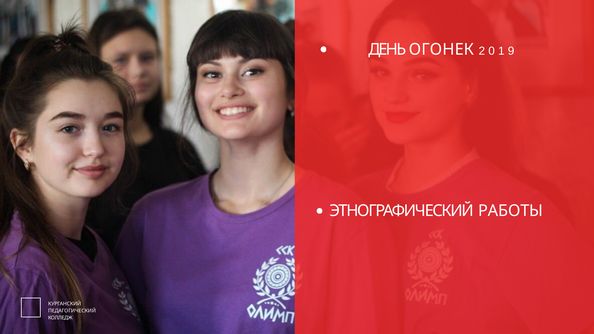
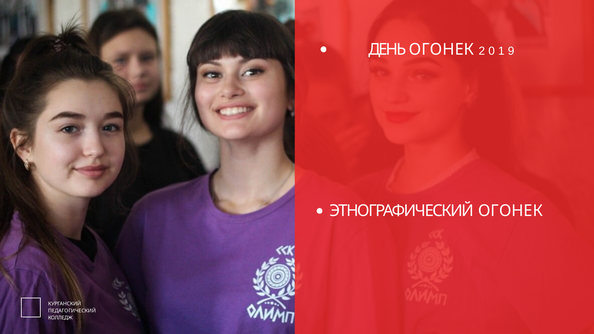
ЭТНОГРАФИЧЕСКИЙ РАБОТЫ: РАБОТЫ -> ОГОНЕК (511, 211)
